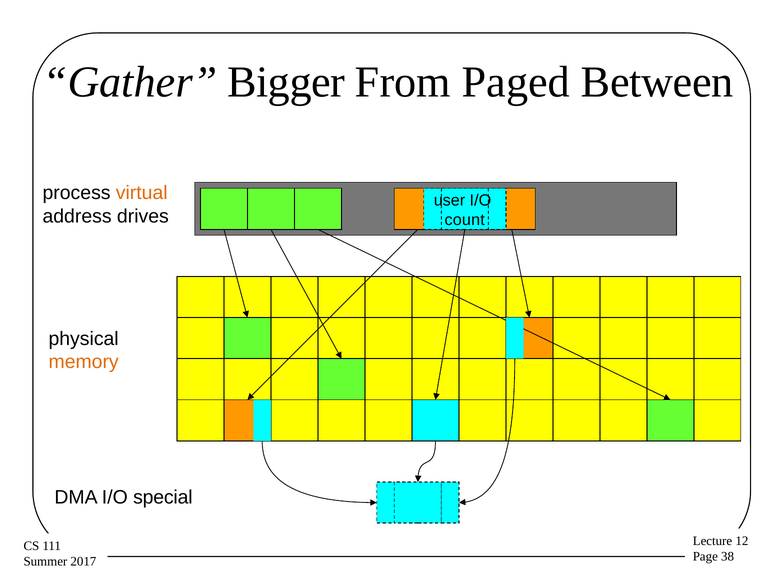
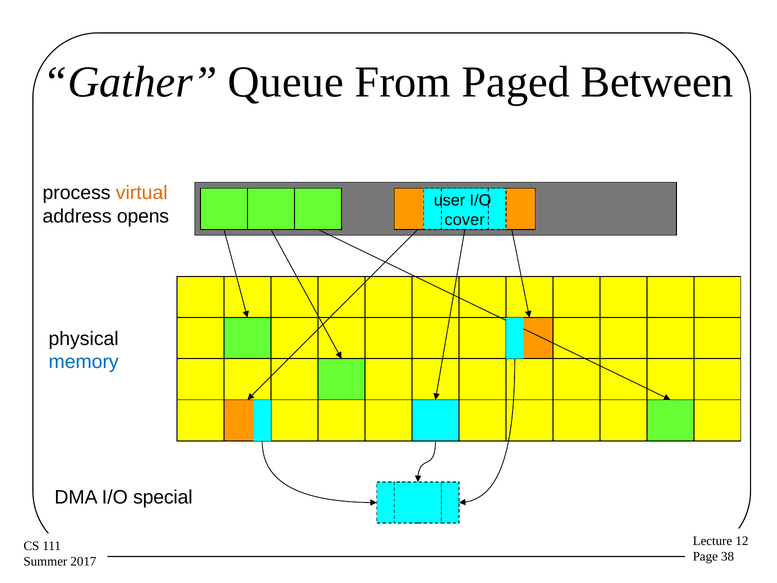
Bigger: Bigger -> Queue (286, 82)
drives: drives -> opens (143, 216)
count: count -> cover (465, 220)
memory colour: orange -> blue (84, 362)
